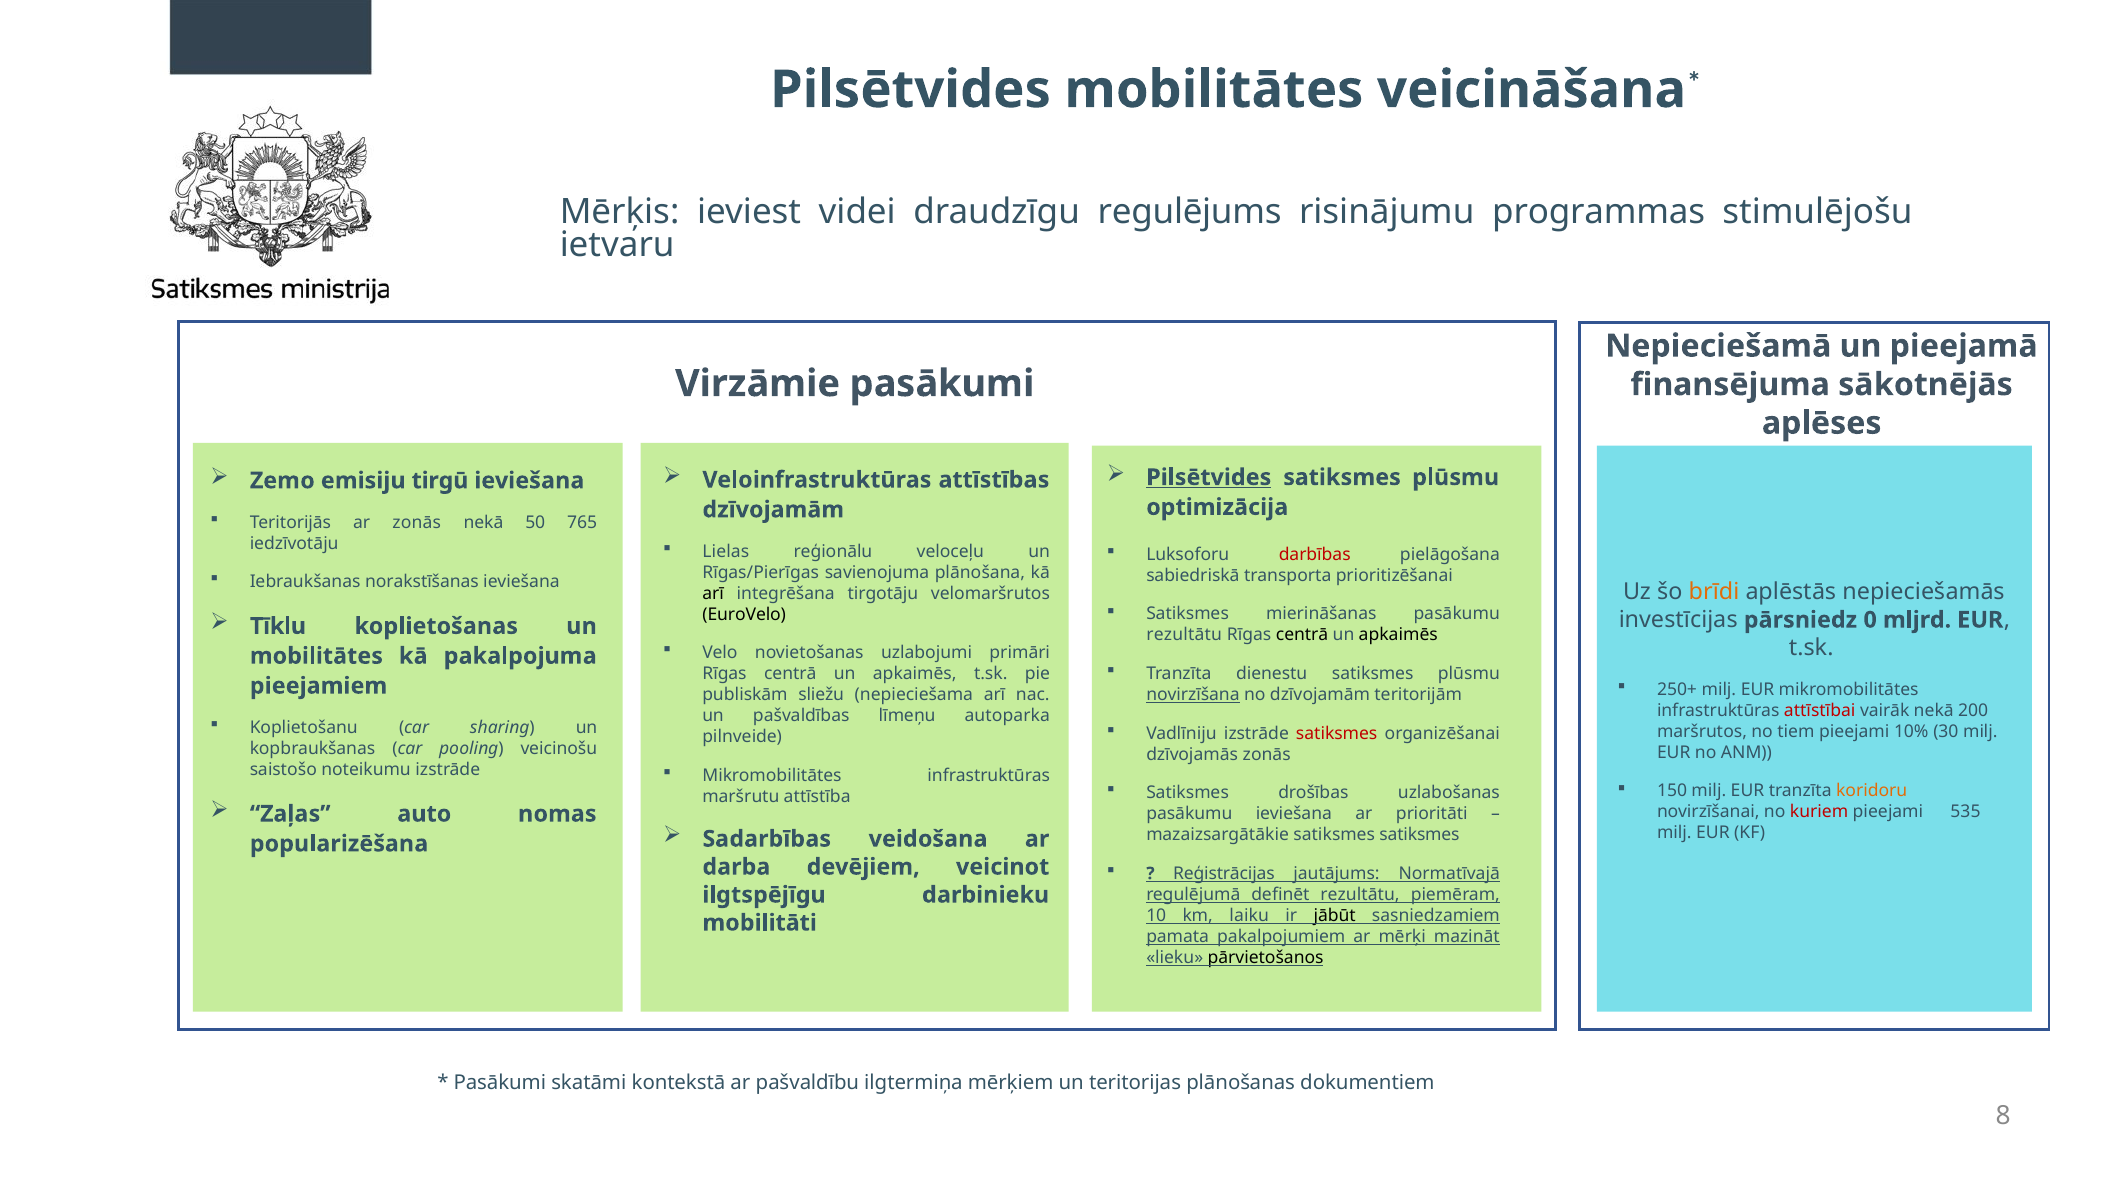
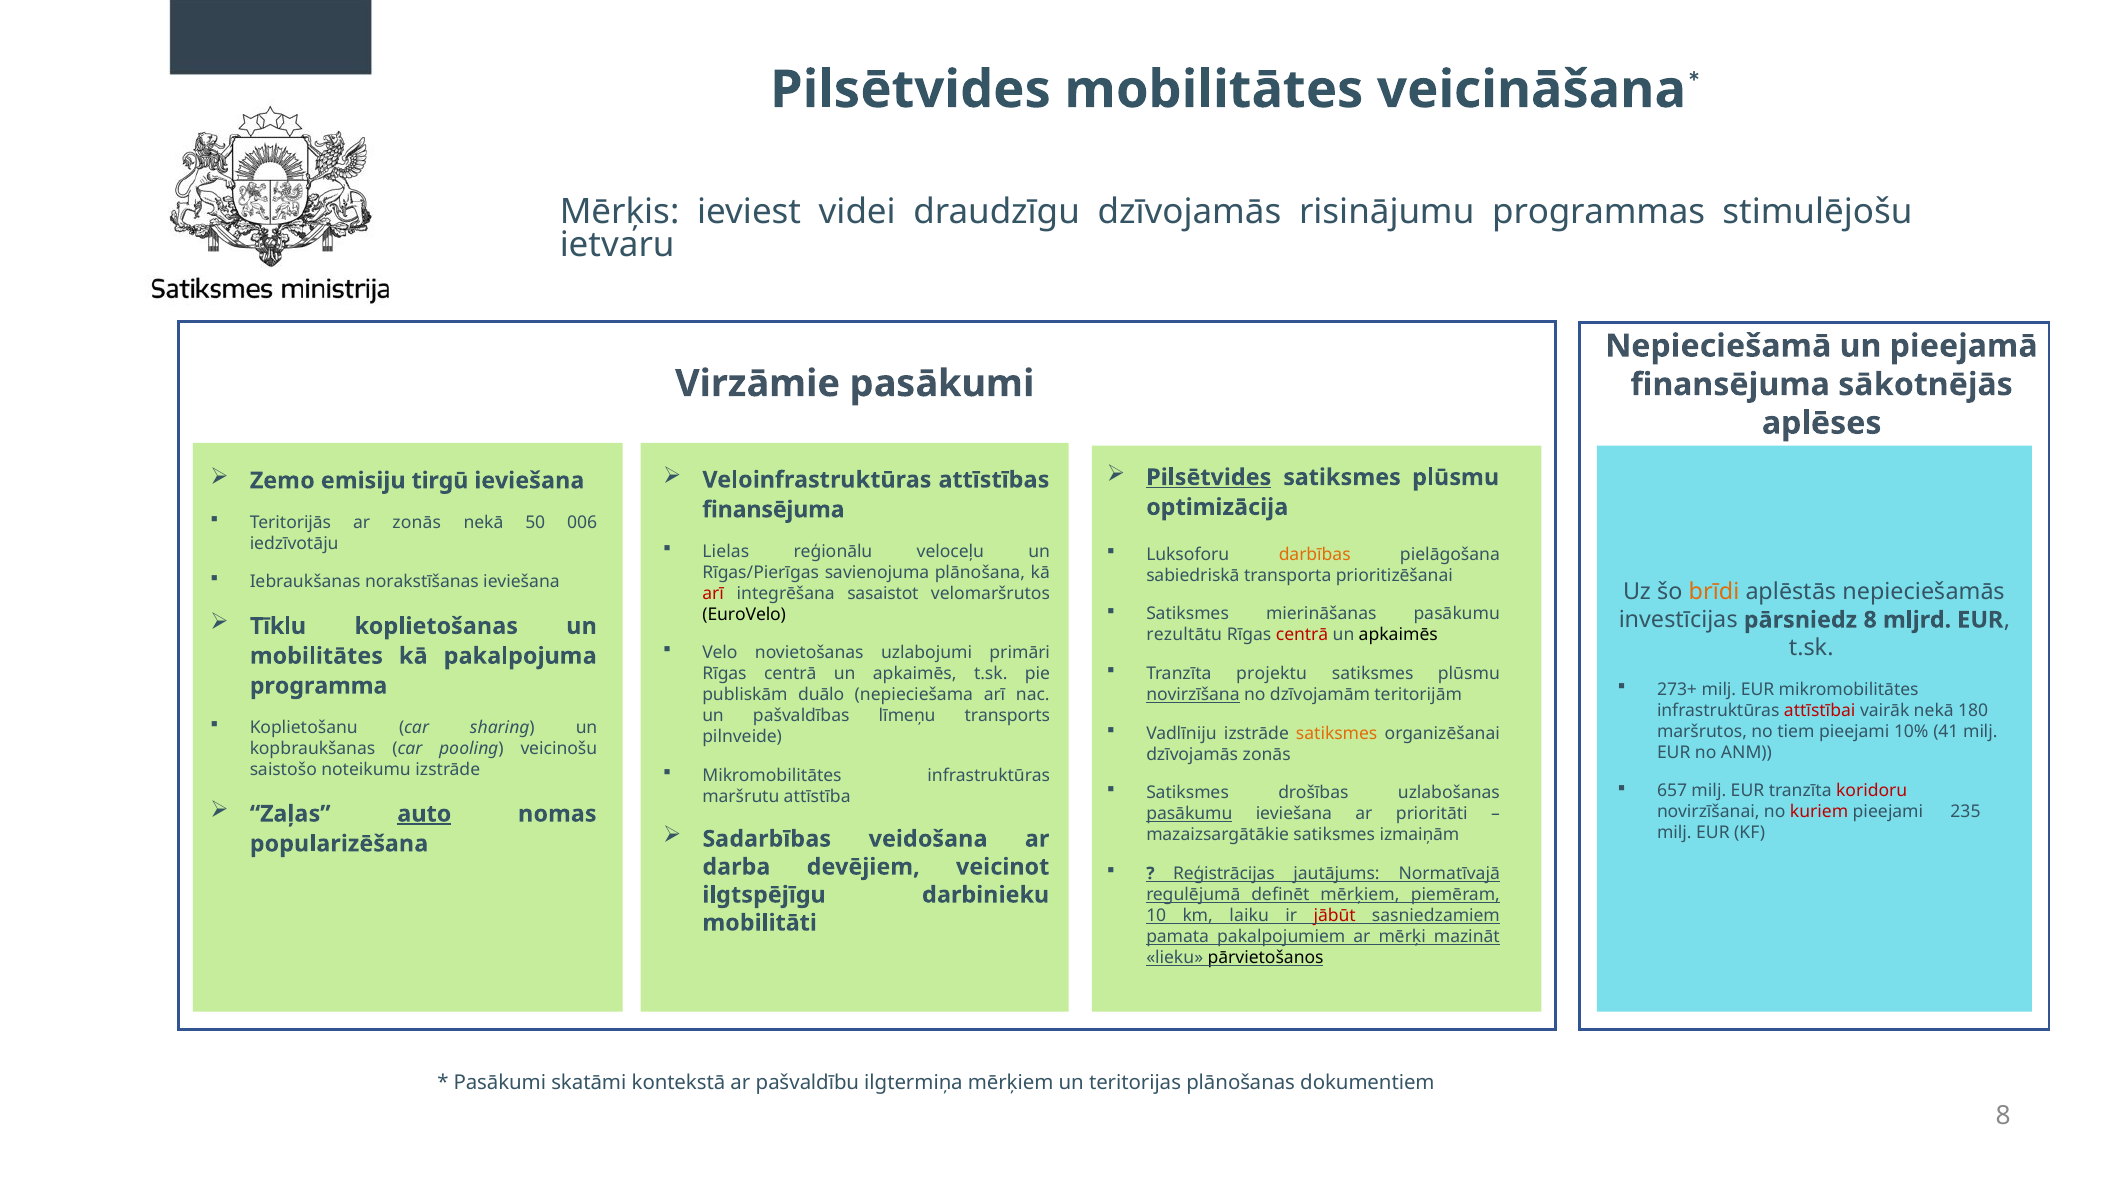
draudzīgu regulējums: regulējums -> dzīvojamās (1190, 212)
dzīvojamām: dzīvojamām -> finansējuma (773, 510)
765: 765 -> 006 (582, 522)
darbības colour: red -> orange (1315, 555)
arī colour: black -> red (713, 594)
tirgotāju: tirgotāju -> sasaistot (883, 594)
pārsniedz 0: 0 -> 8 (1870, 620)
centrā colour: black -> red (1302, 635)
dienestu: dienestu -> projektu (1272, 674)
250+: 250+ -> 273+ (1677, 690)
pieejamiem: pieejamiem -> programma (319, 686)
sliežu: sliežu -> duālo (821, 695)
200: 200 -> 180 (1973, 711)
autoparka: autoparka -> transports (1007, 716)
satiksmes colour: red -> orange (1337, 734)
30: 30 -> 41 (1946, 732)
150: 150 -> 657 (1672, 791)
koridoru colour: orange -> red (1872, 791)
auto underline: none -> present (424, 814)
535: 535 -> 235 (1965, 812)
pasākumu underline: none -> present (1189, 814)
satiksmes satiksmes: satiksmes -> izmaiņām (1419, 835)
definēt rezultātu: rezultātu -> mērķiem (1360, 895)
jābūt colour: black -> red (1335, 916)
